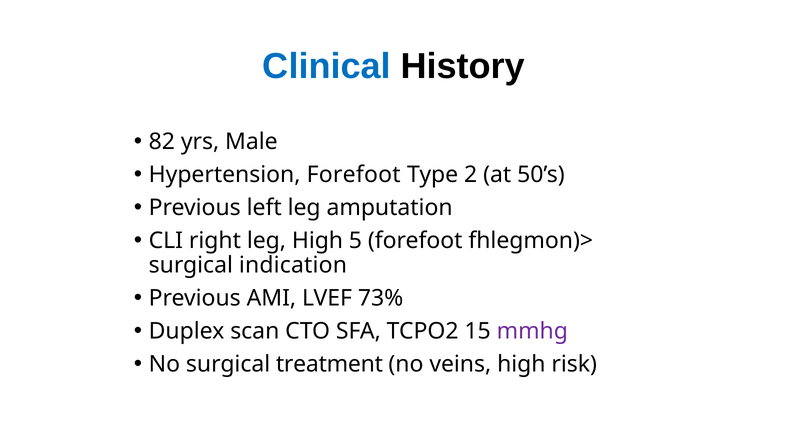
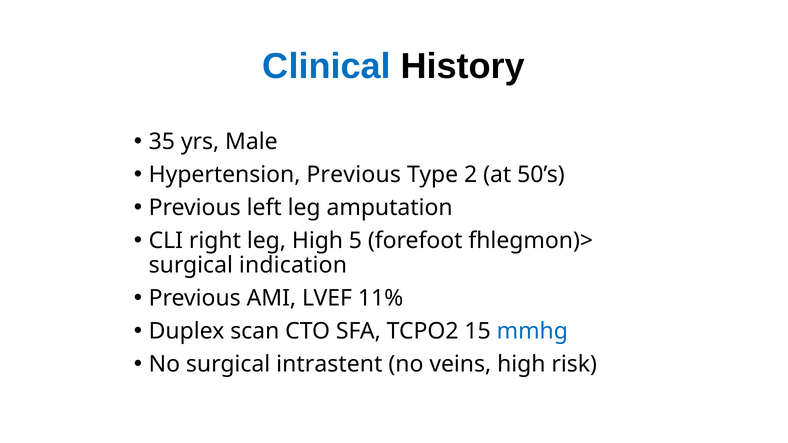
82: 82 -> 35 (162, 142)
Hypertension Forefoot: Forefoot -> Previous (354, 175)
73%: 73% -> 11% (381, 298)
mmhg colour: purple -> blue (532, 331)
treatment: treatment -> intrastent (329, 364)
